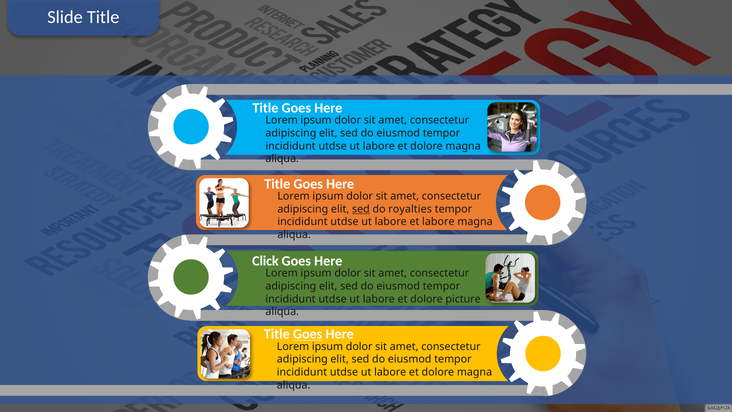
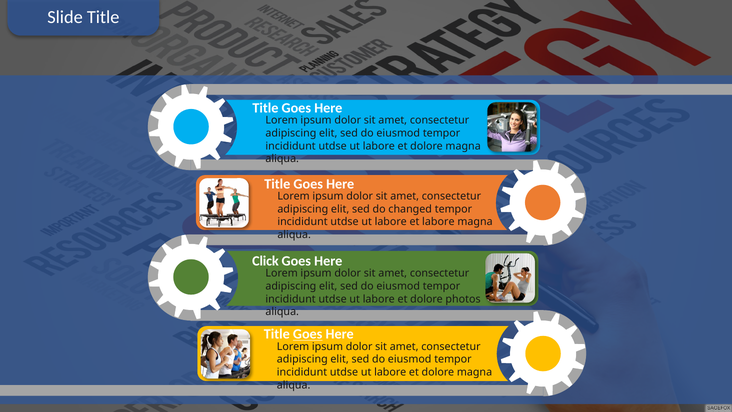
sed underline: present -> none (361, 209)
royalties: royalties -> changed (410, 209)
picture: picture -> photos (463, 299)
